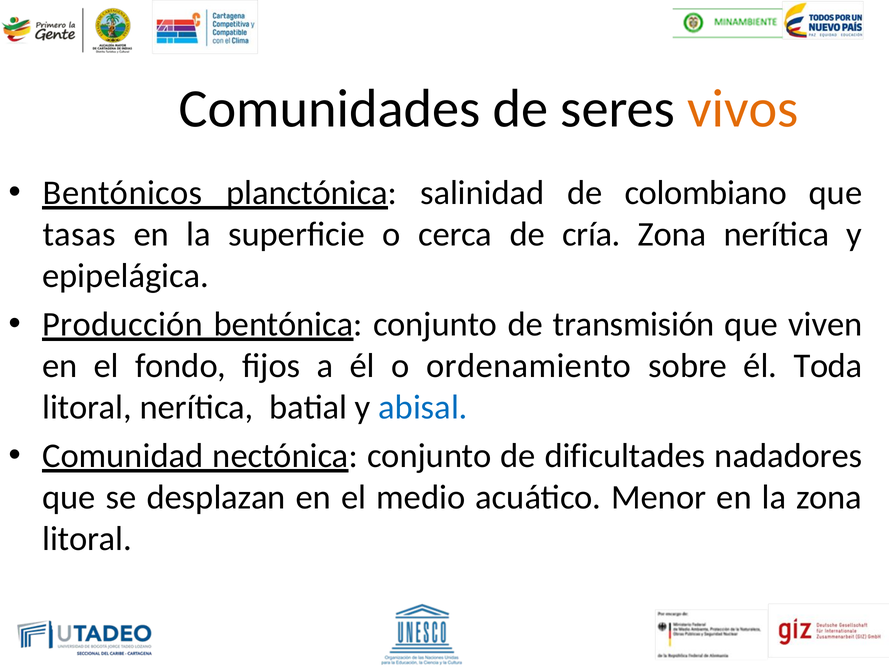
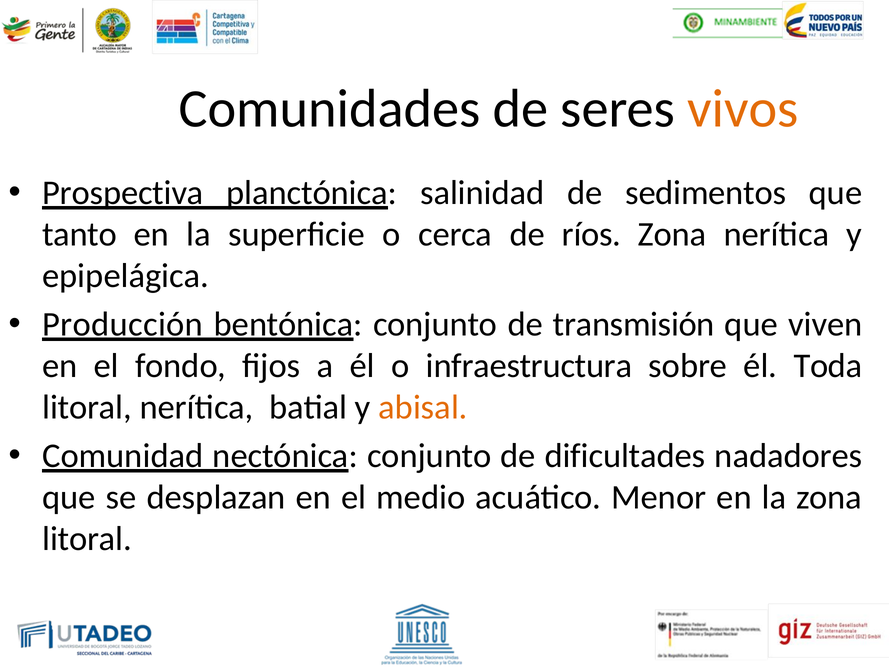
Bentónicos: Bentónicos -> Prospectiva (123, 193)
colombiano: colombiano -> sedimentos (706, 193)
tasas: tasas -> tanto (79, 234)
cría: cría -> ríos (591, 234)
ordenamiento: ordenamiento -> infraestructura (529, 366)
abisal colour: blue -> orange (423, 407)
